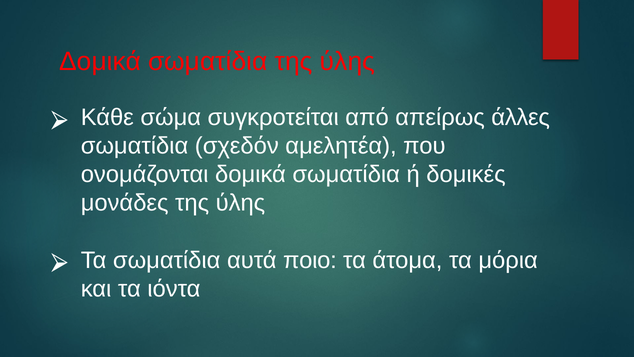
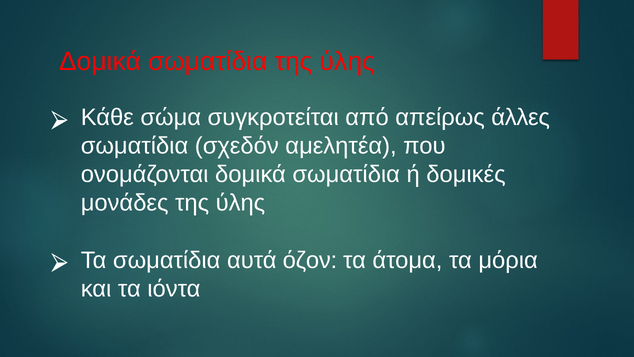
ποιο: ποιο -> όζον (310, 260)
